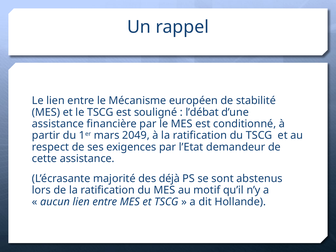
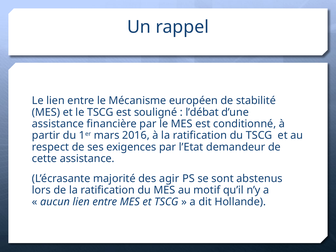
2049: 2049 -> 2016 (136, 135)
déjà: déjà -> agir (169, 179)
